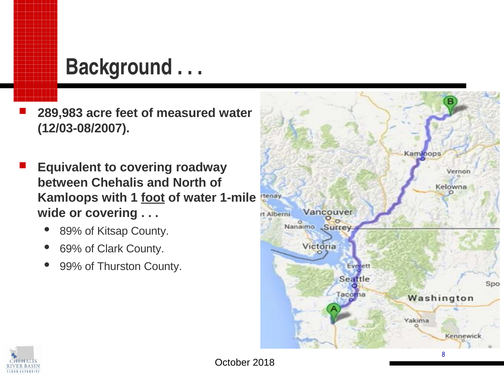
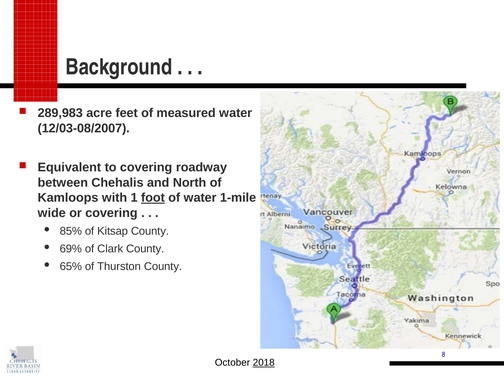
89%: 89% -> 85% (71, 231)
99%: 99% -> 65% (71, 267)
2018 underline: none -> present (264, 363)
